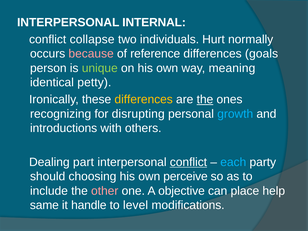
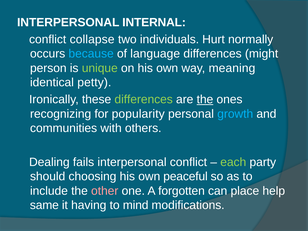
because colour: pink -> light blue (91, 54)
reference: reference -> language (155, 54)
goals: goals -> might (262, 54)
differences colour: yellow -> light green (144, 99)
disrupting: disrupting -> popularity (138, 114)
introductions: introductions -> communities (64, 128)
part: part -> fails (84, 162)
conflict underline: present -> none (188, 162)
each colour: light blue -> light green (233, 162)
perceive: perceive -> peaceful (185, 176)
objective: objective -> forgotten (182, 191)
handle: handle -> having (89, 205)
level: level -> mind (136, 205)
